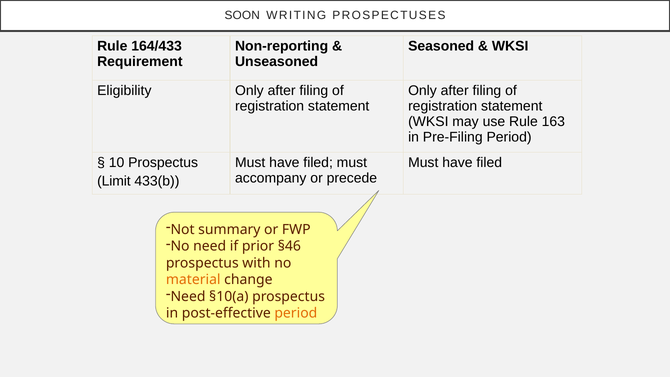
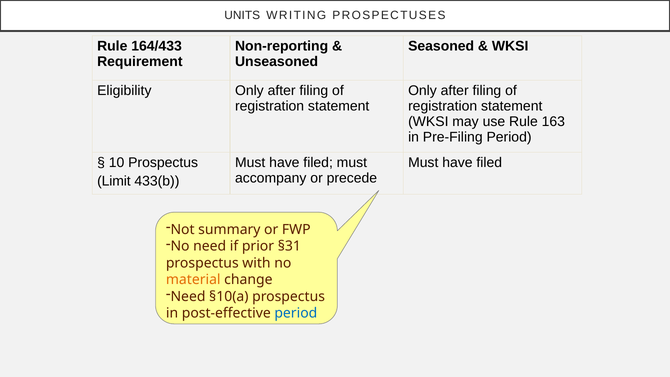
SOON: SOON -> UNITS (242, 15)
§46: §46 -> §31 (289, 246)
period colour: orange -> blue (296, 313)
